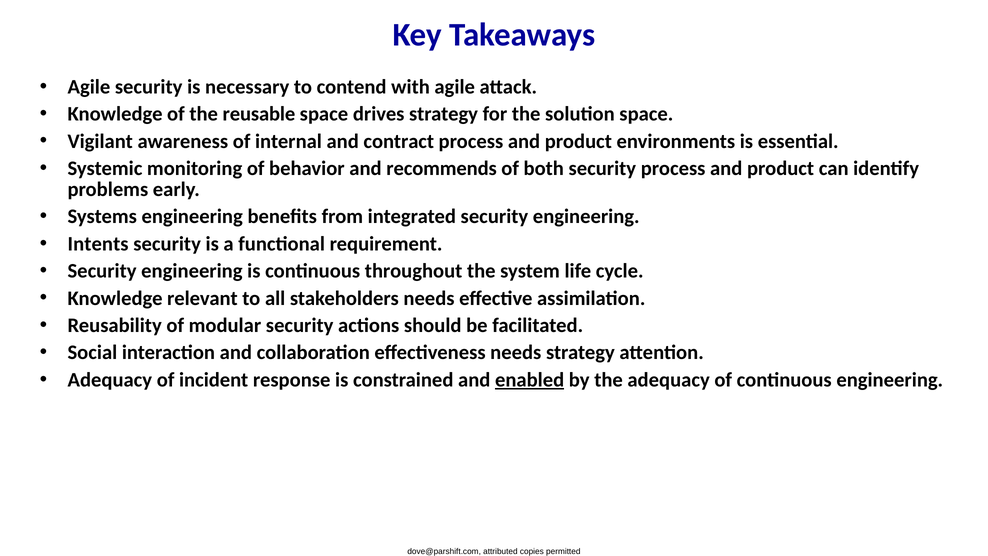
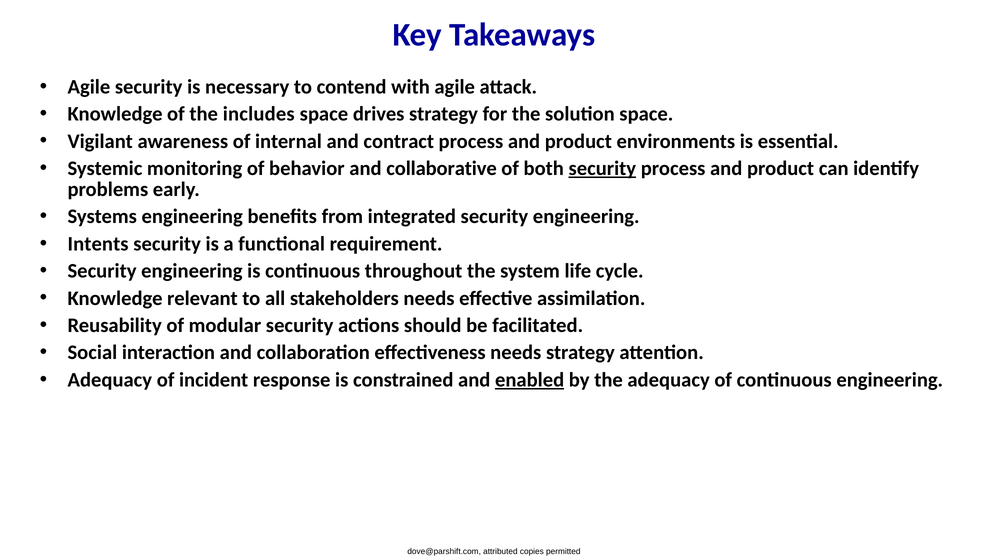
reusable: reusable -> includes (259, 114)
recommends: recommends -> collaborative (442, 168)
security underline: none -> present (602, 168)
